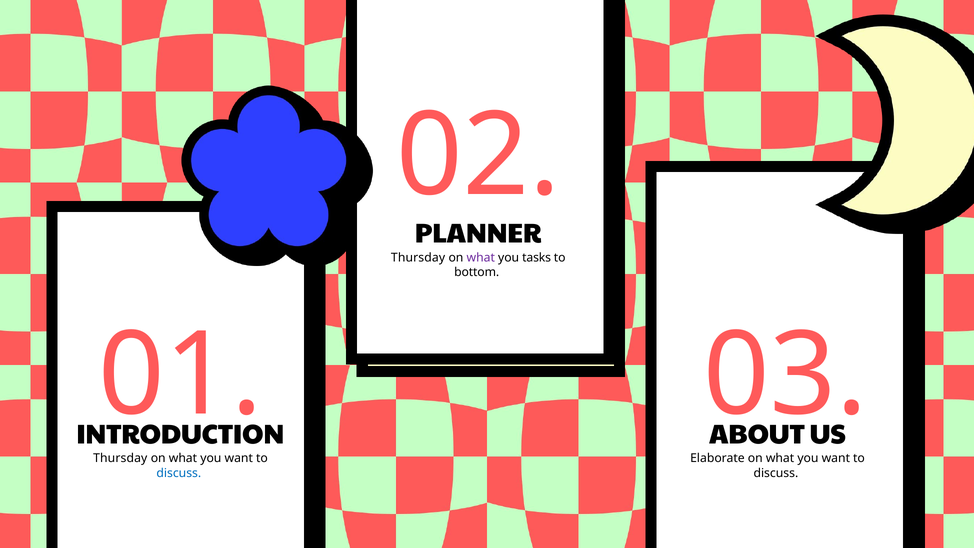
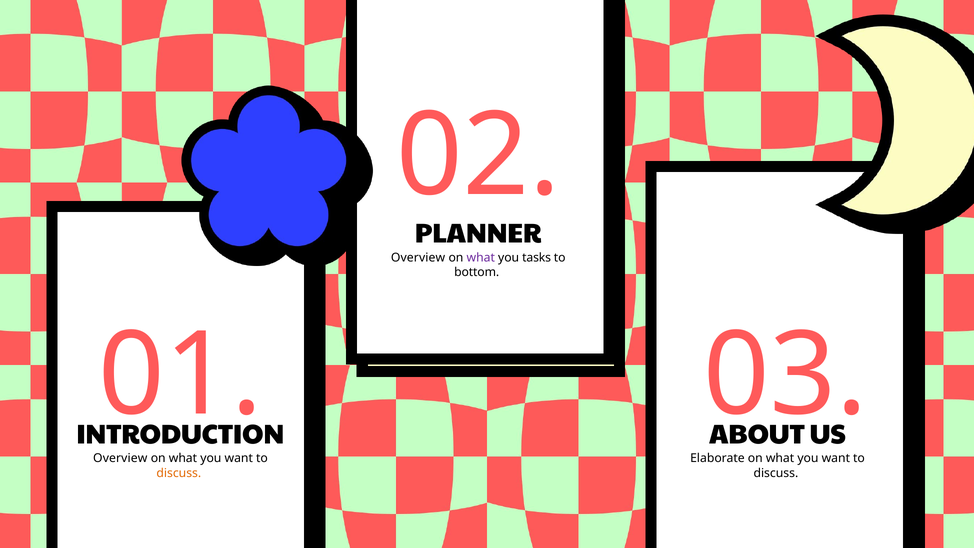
Thursday: Thursday -> Overview (418, 258)
Thursday: Thursday -> Overview (120, 458)
discuss colour: blue -> orange (179, 473)
